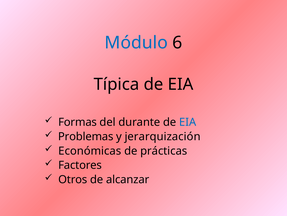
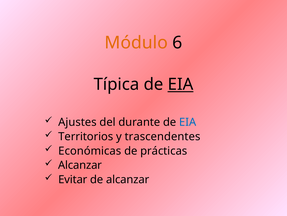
Módulo colour: blue -> orange (136, 43)
EIA underline: none -> present (181, 84)
Formas: Formas -> Ajustes (77, 122)
Problemas: Problemas -> Territorios (86, 136)
jerarquización: jerarquización -> trascendentes (163, 136)
Factores: Factores -> Alcanzar (80, 165)
Otros: Otros -> Evitar (73, 179)
